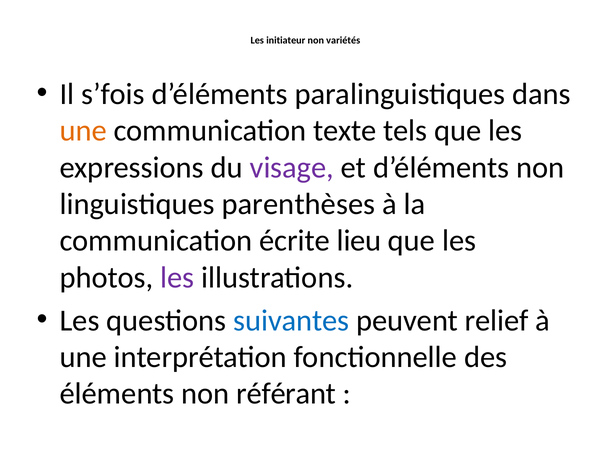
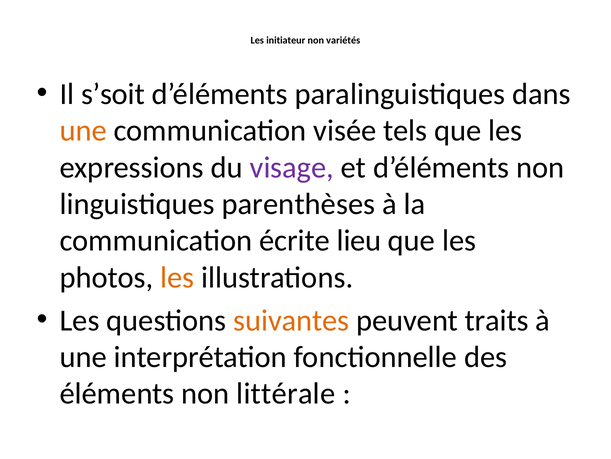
s’fois: s’fois -> s’soit (113, 94)
texte: texte -> visée (345, 131)
les colour: purple -> orange (177, 277)
suivantes colour: blue -> orange (291, 320)
relief: relief -> traits (497, 320)
référant: référant -> littérale (286, 393)
